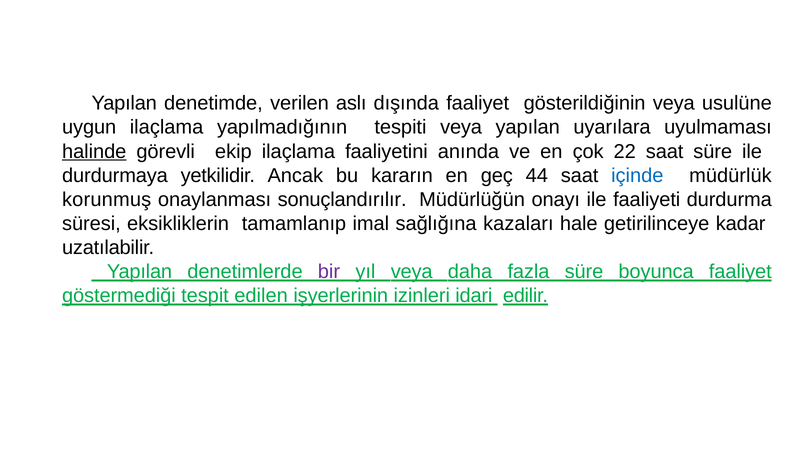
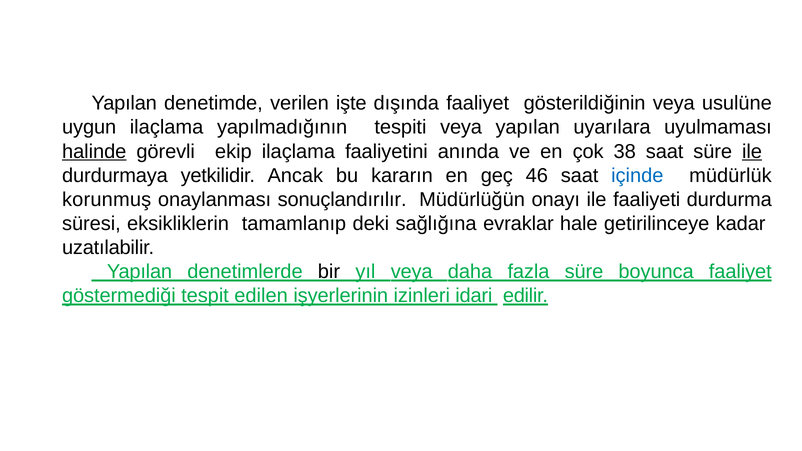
aslı: aslı -> işte (351, 103)
22: 22 -> 38 (625, 151)
ile underline: none -> present (752, 151)
44: 44 -> 46 (537, 176)
imal: imal -> deki (371, 224)
kazaları: kazaları -> evraklar (518, 224)
bir colour: purple -> black (329, 272)
